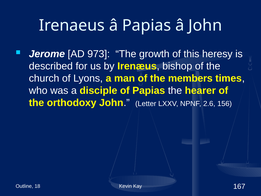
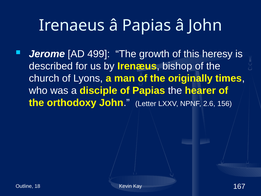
973: 973 -> 499 (99, 54)
members: members -> originally (190, 78)
